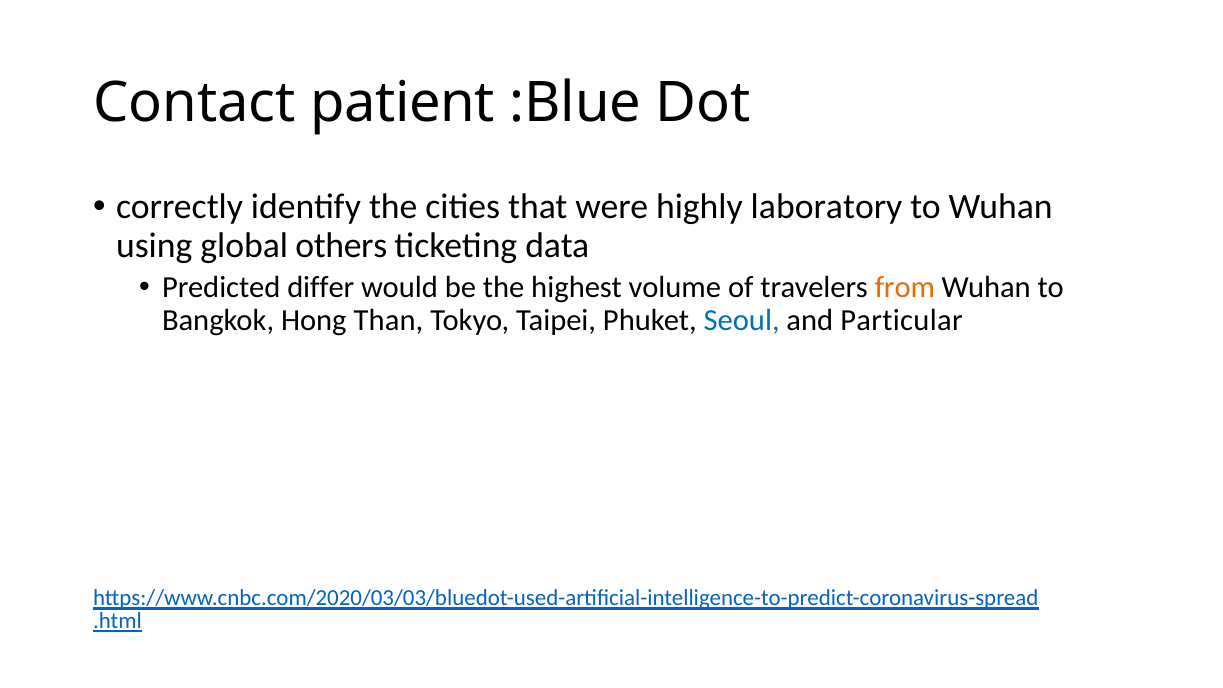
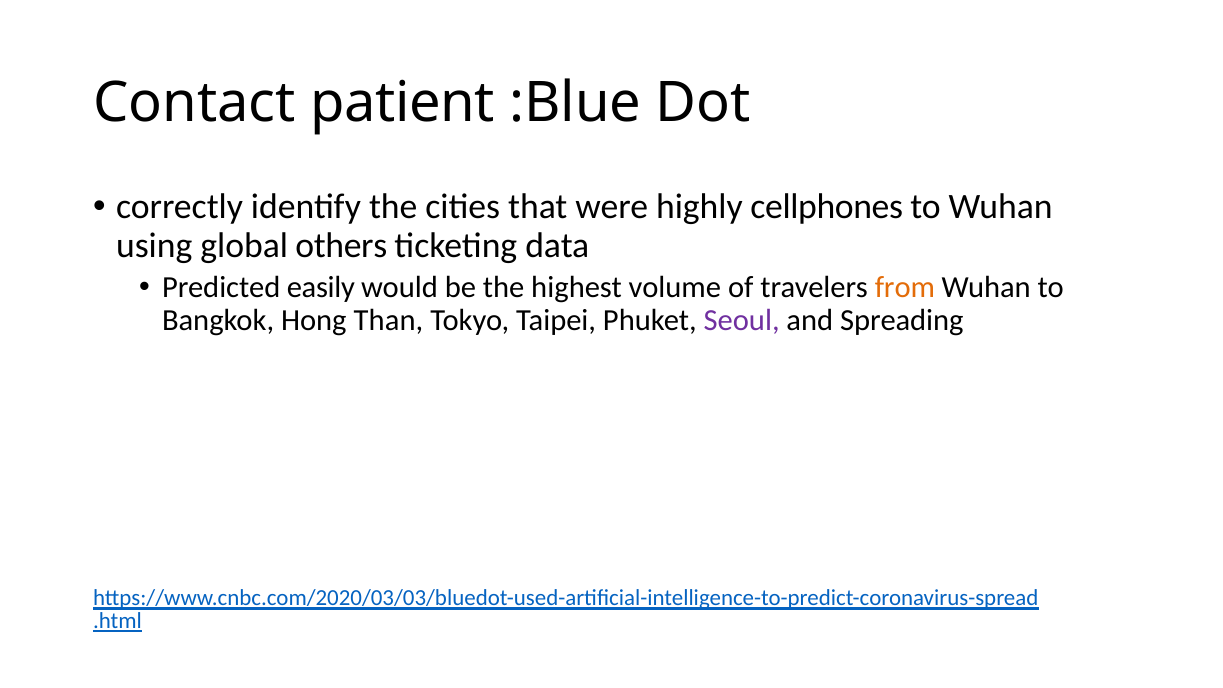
laboratory: laboratory -> cellphones (827, 207)
differ: differ -> easily (321, 287)
Seoul colour: blue -> purple (742, 320)
Particular: Particular -> Spreading (902, 320)
